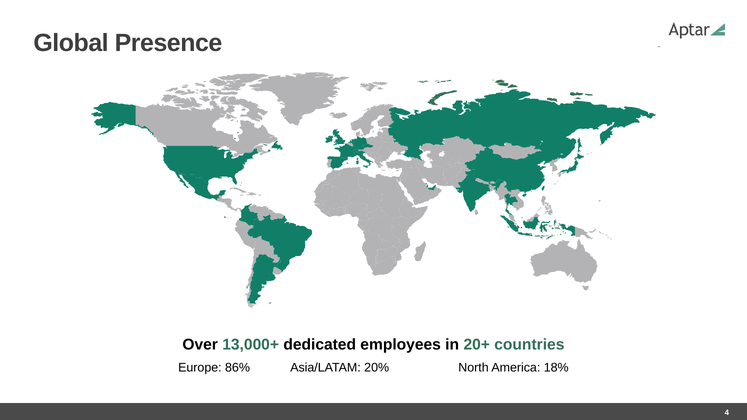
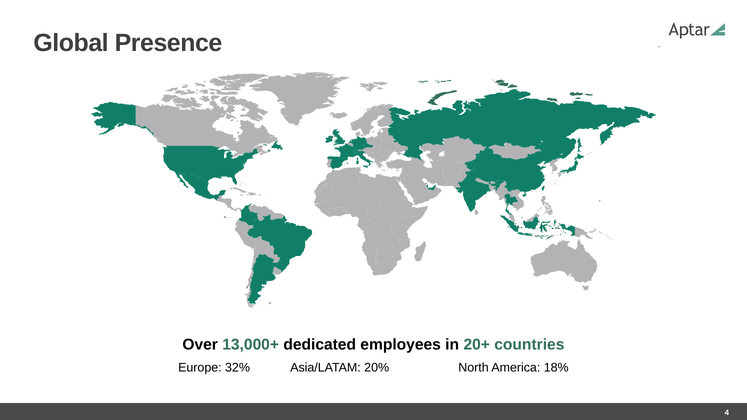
86%: 86% -> 32% (238, 368)
